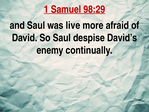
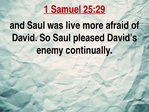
98:29: 98:29 -> 25:29 (94, 9)
despise: despise -> pleased (89, 38)
